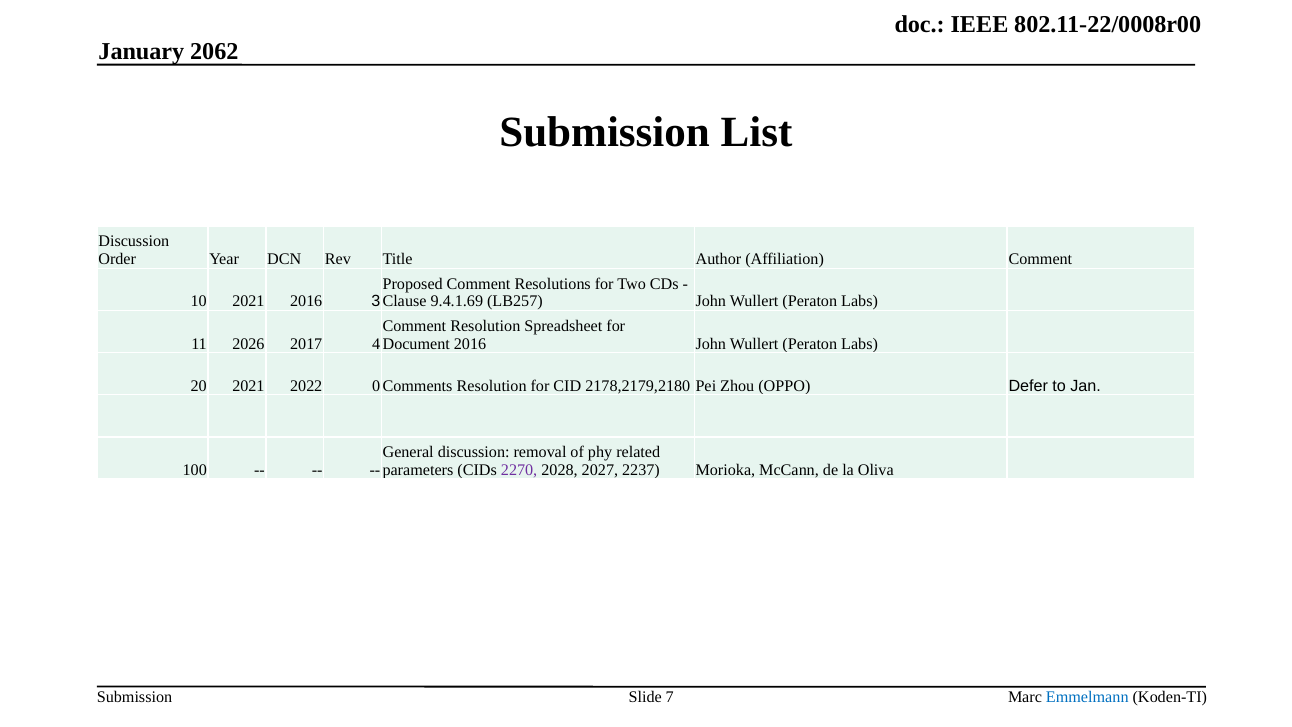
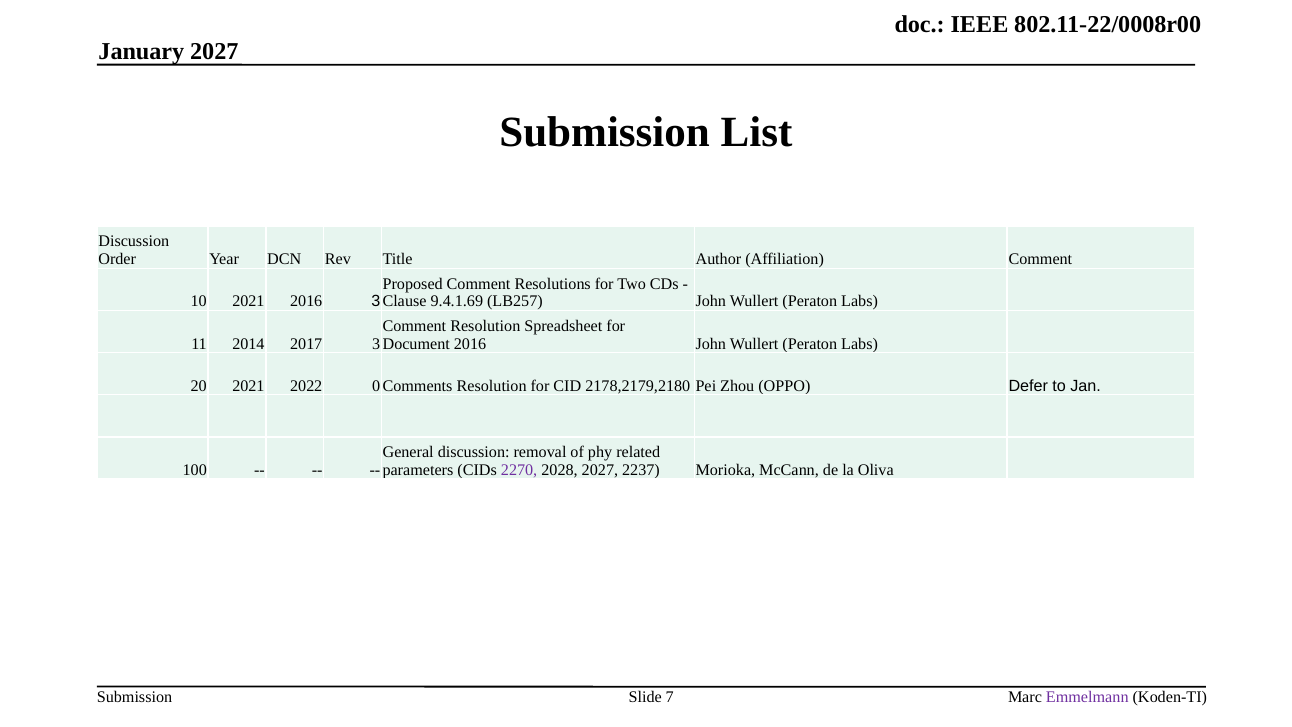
January 2062: 2062 -> 2027 (214, 51)
2026: 2026 -> 2014 (248, 344)
2017 4: 4 -> 3 (376, 344)
Emmelmann colour: blue -> purple (1087, 697)
